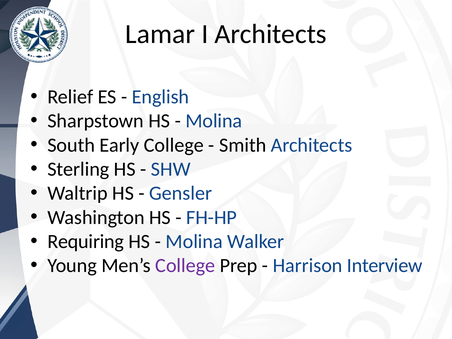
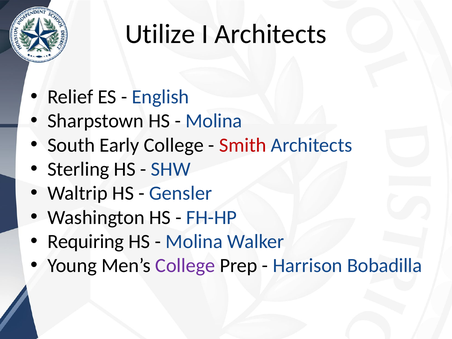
Lamar: Lamar -> Utilize (160, 34)
Smith colour: black -> red (243, 145)
Interview: Interview -> Bobadilla (385, 266)
